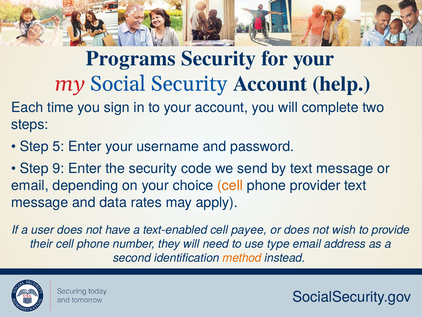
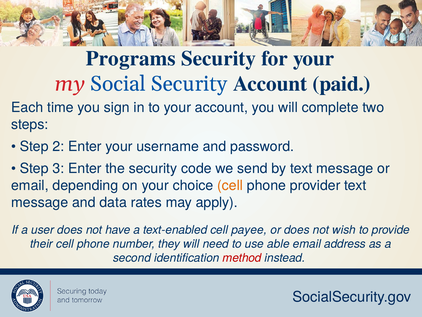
help: help -> paid (342, 84)
5: 5 -> 2 (58, 146)
9: 9 -> 3 (58, 168)
type: type -> able (278, 244)
method colour: orange -> red (242, 258)
